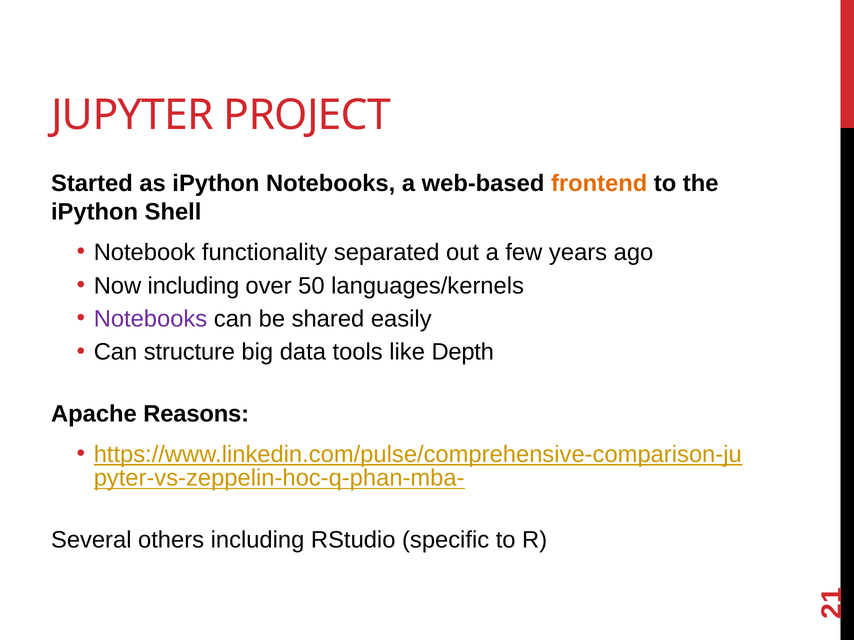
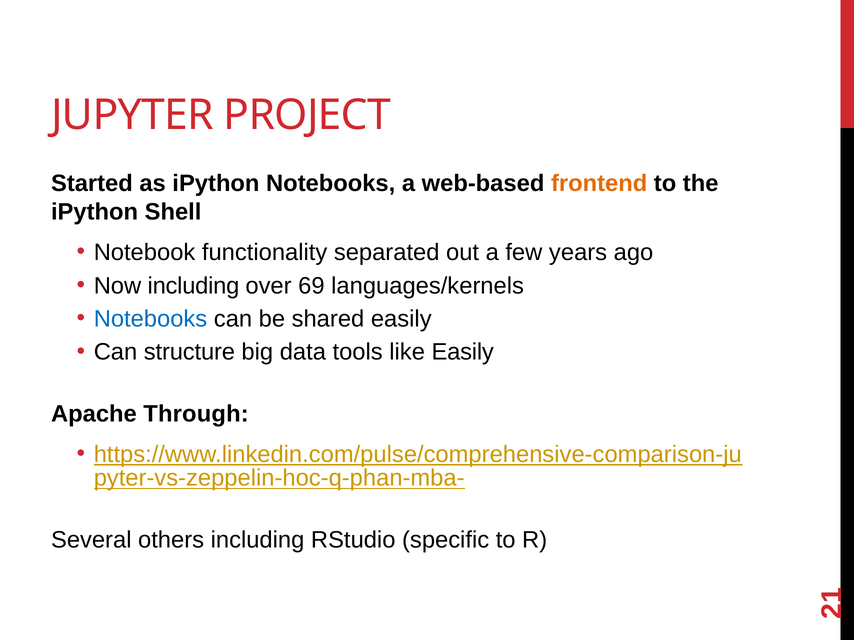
50: 50 -> 69 (311, 286)
Notebooks colour: purple -> blue (150, 319)
like Depth: Depth -> Easily (463, 352)
Reasons: Reasons -> Through (196, 414)
